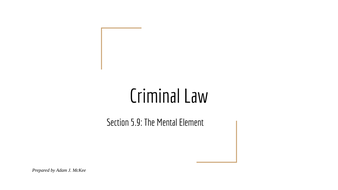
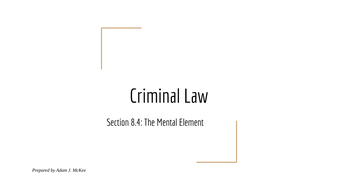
5.9: 5.9 -> 8.4 (137, 123)
